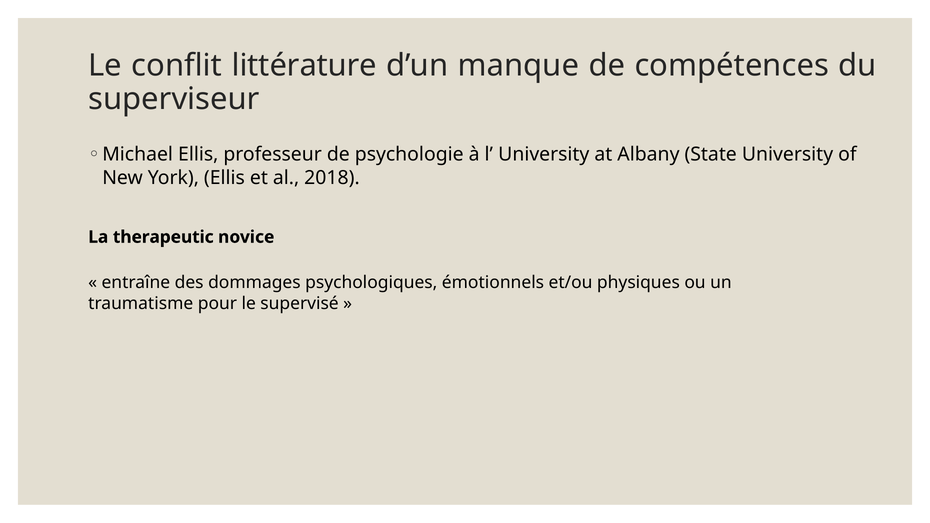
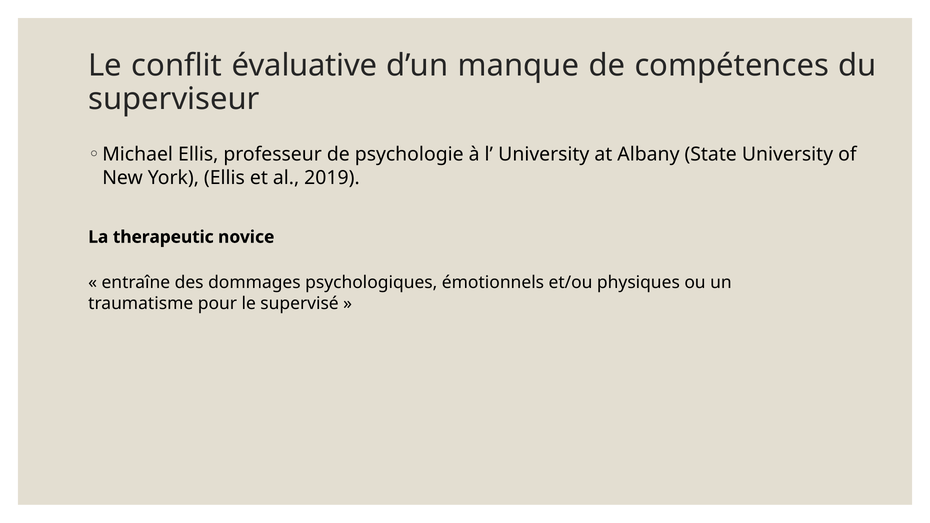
littérature: littérature -> évaluative (304, 65)
2018: 2018 -> 2019 (332, 178)
